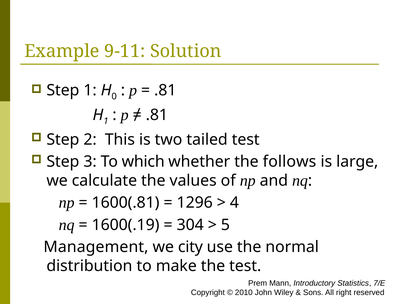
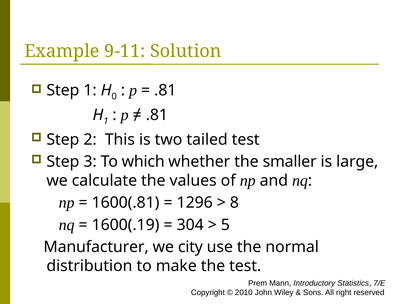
follows: follows -> smaller (290, 162)
4: 4 -> 8 (234, 203)
Management: Management -> Manufacturer (96, 247)
